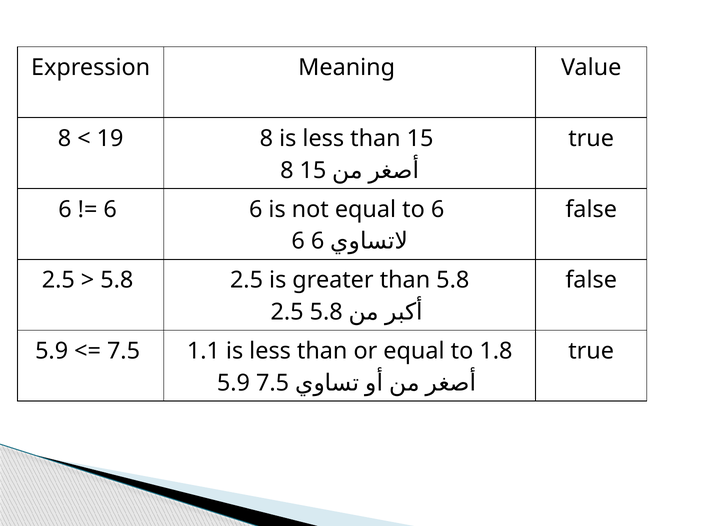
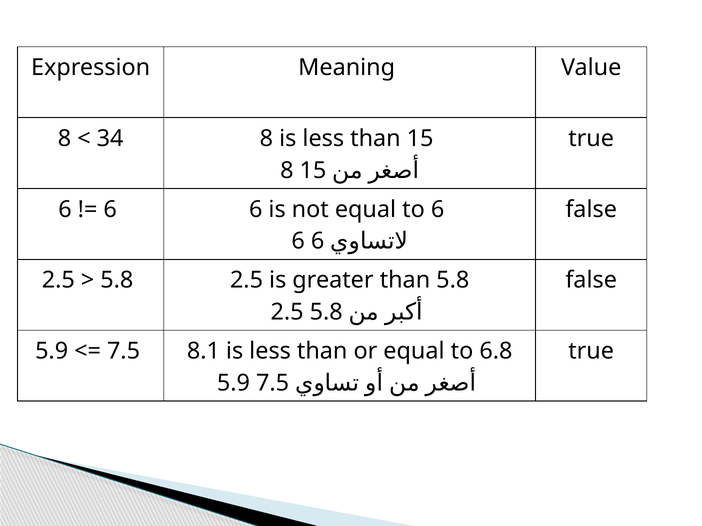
19: 19 -> 34 (110, 139)
1.1: 1.1 -> 8.1 (203, 351)
1.8: 1.8 -> 6.8 (496, 351)
